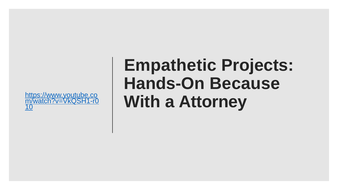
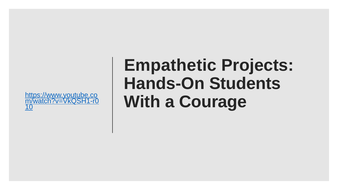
Because: Because -> Students (245, 84)
Attorney: Attorney -> Courage (213, 102)
